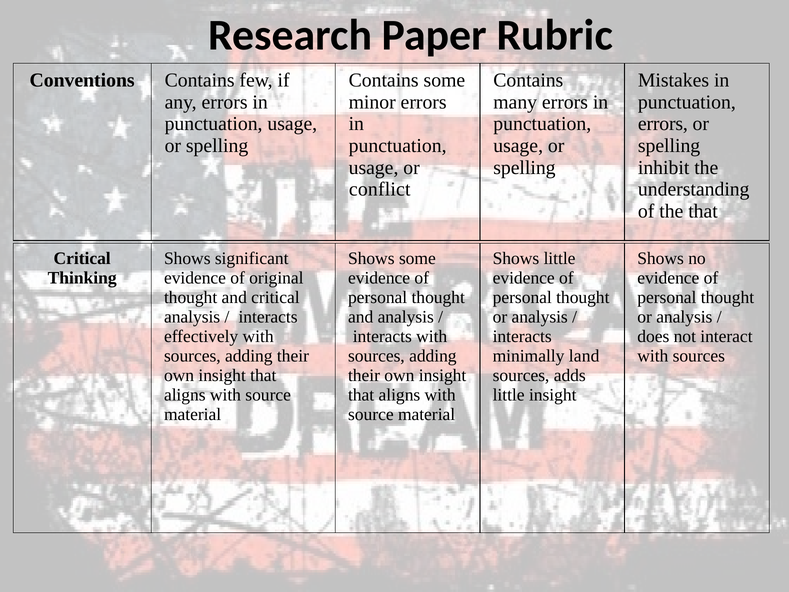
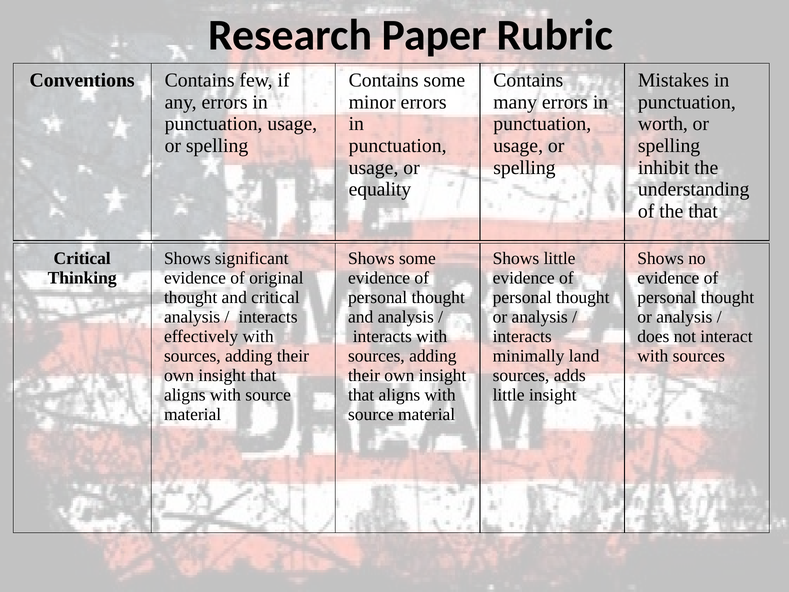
errors: errors -> worth (663, 124)
conflict: conflict -> equality (380, 189)
